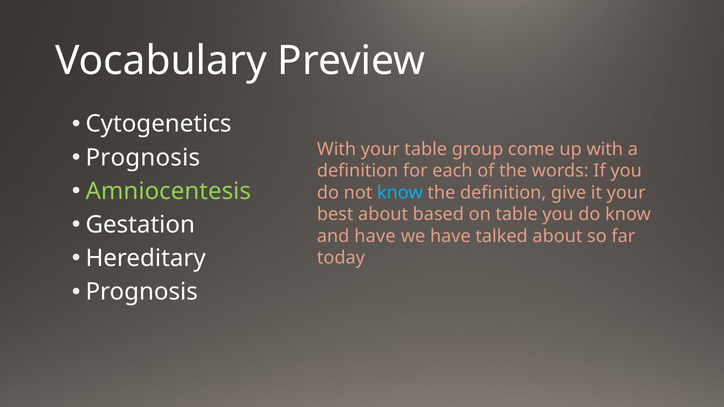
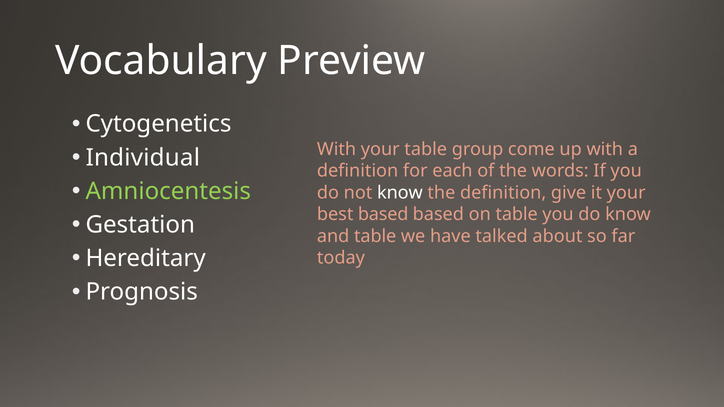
Prognosis: Prognosis -> Individual (143, 158)
know colour: light blue -> white (400, 193)
best about: about -> based (383, 215)
and have: have -> table (375, 236)
